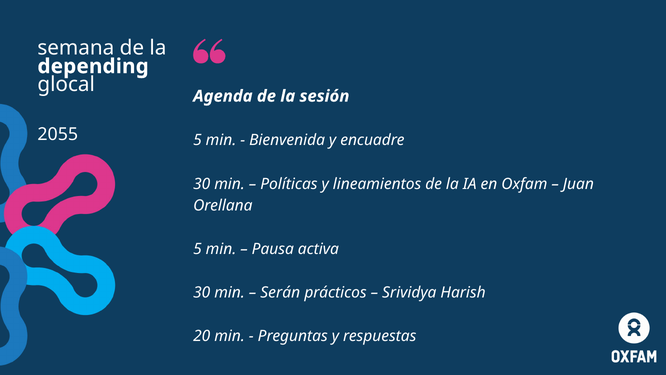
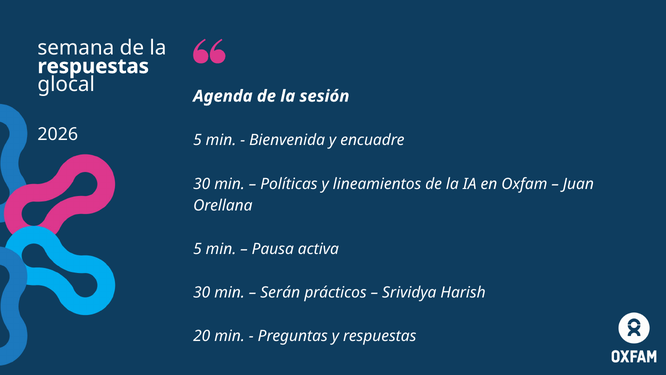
depending: depending -> respuestas (93, 66)
2055: 2055 -> 2026 (58, 134)
